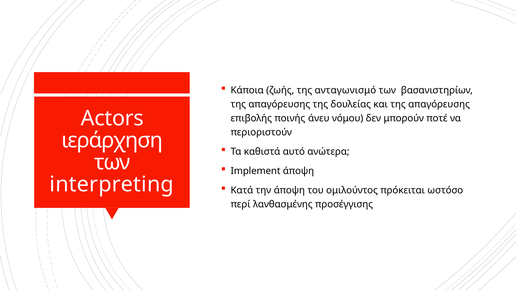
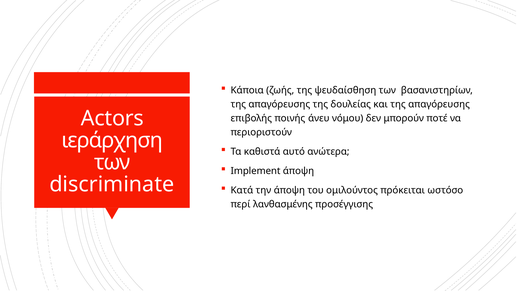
ανταγωνισμό: ανταγωνισμό -> ψευδαίσθηση (345, 90)
interpreting: interpreting -> discriminate (112, 184)
